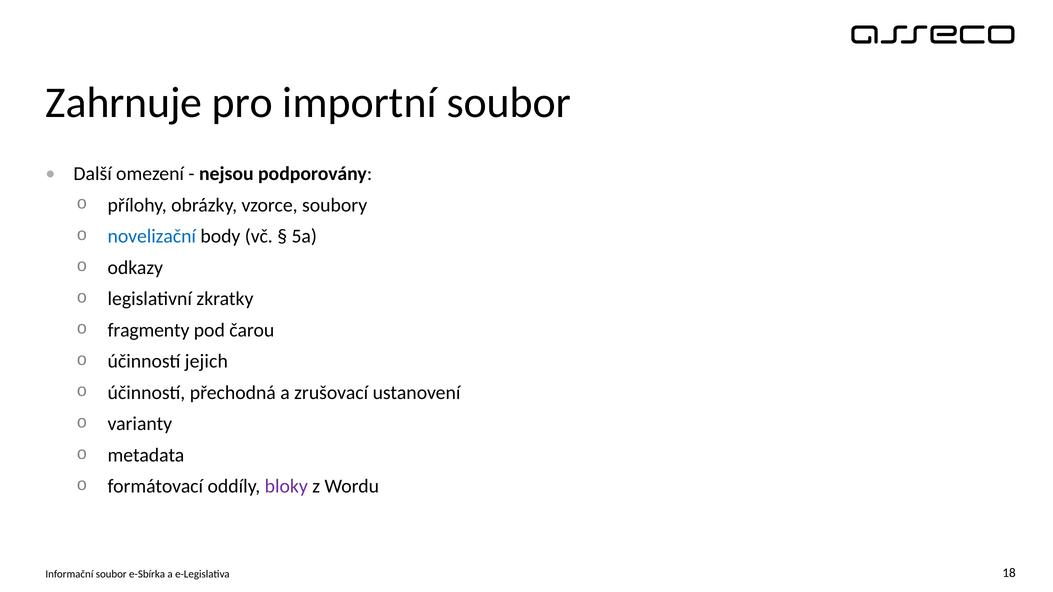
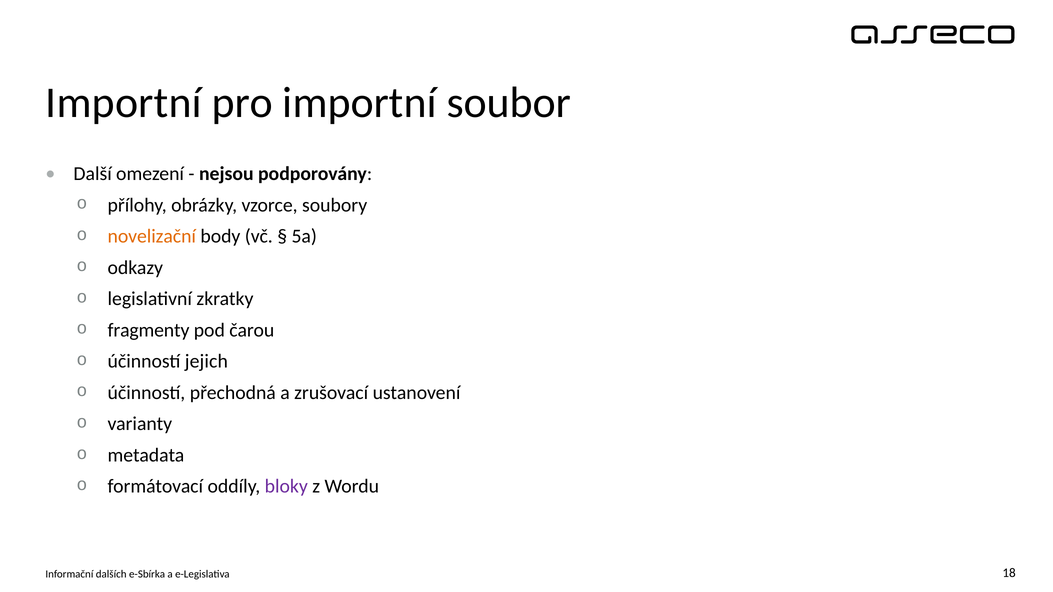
Zahrnuje: Zahrnuje -> Importní (124, 103)
novelizační colour: blue -> orange (152, 236)
Informační soubor: soubor -> dalších (111, 575)
